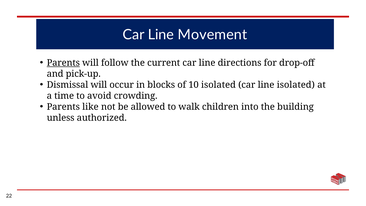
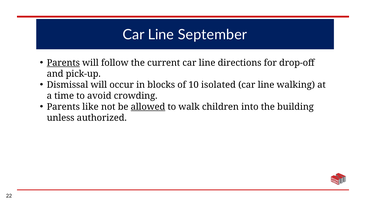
Movement: Movement -> September (212, 35)
line isolated: isolated -> walking (296, 85)
allowed underline: none -> present (148, 107)
